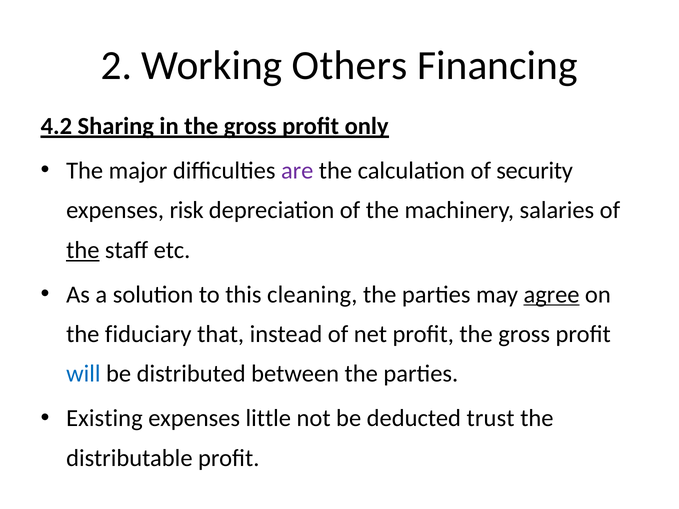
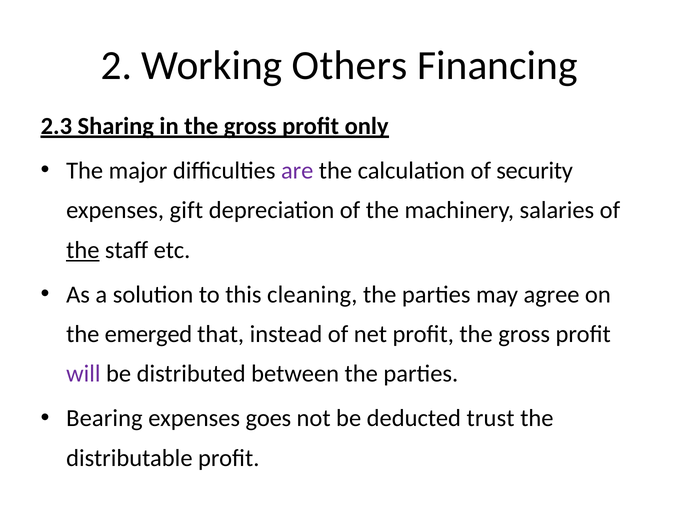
4.2: 4.2 -> 2.3 (56, 126)
risk: risk -> gift (186, 210)
agree underline: present -> none (552, 295)
fiduciary: fiduciary -> emerged (148, 334)
will colour: blue -> purple (83, 374)
Existing: Existing -> Bearing (104, 418)
little: little -> goes (268, 418)
